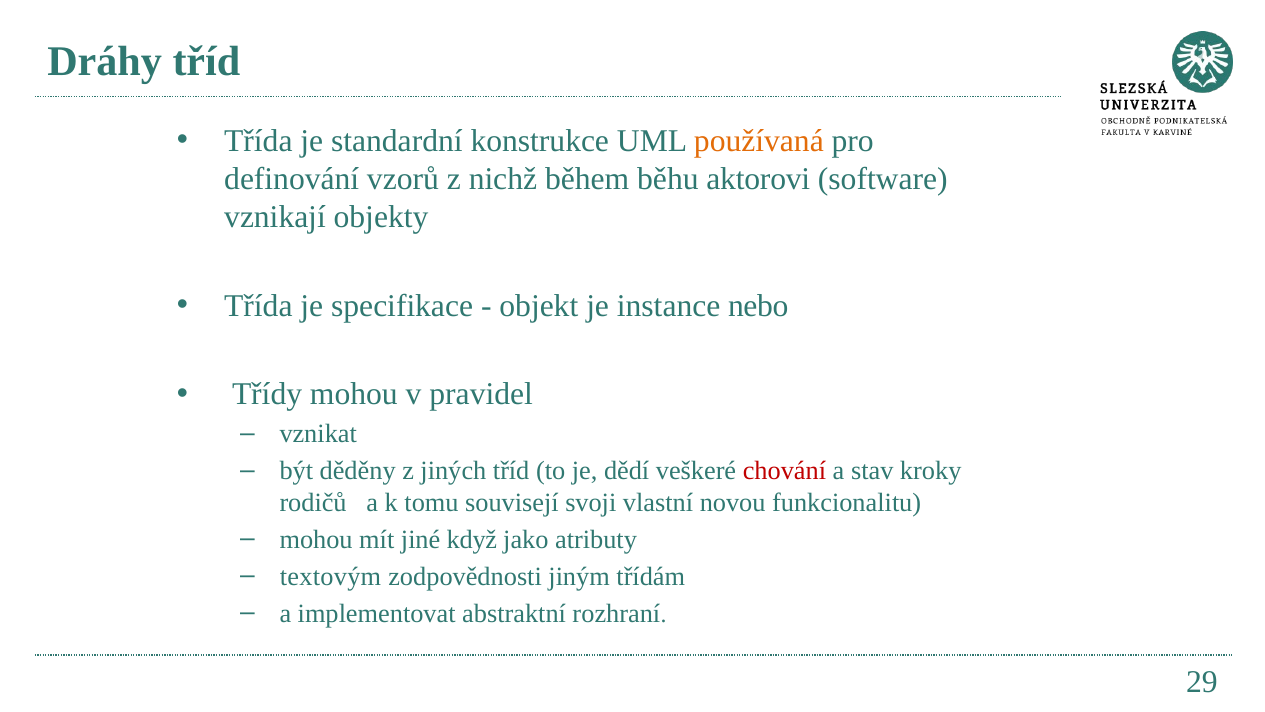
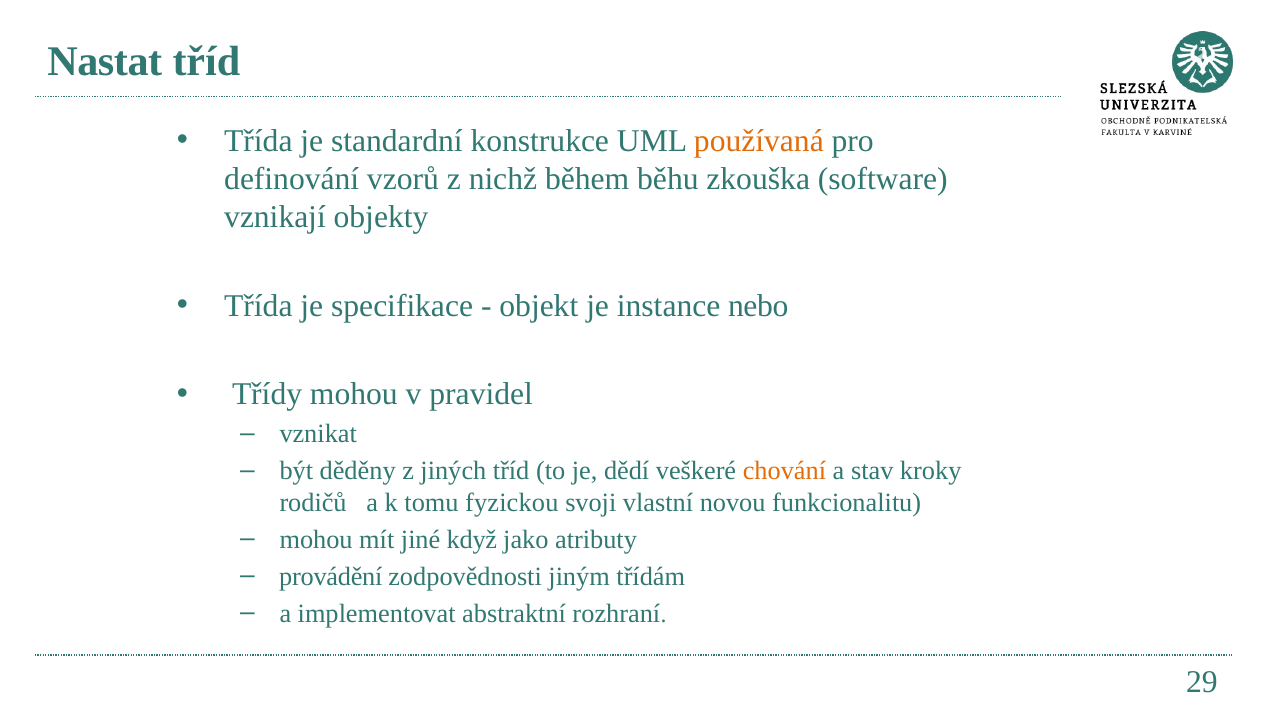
Dráhy: Dráhy -> Nastat (105, 62)
aktorovi: aktorovi -> zkouška (758, 179)
chování colour: red -> orange (784, 471)
souvisejí: souvisejí -> fyzickou (512, 502)
textovým: textovým -> provádění (331, 576)
